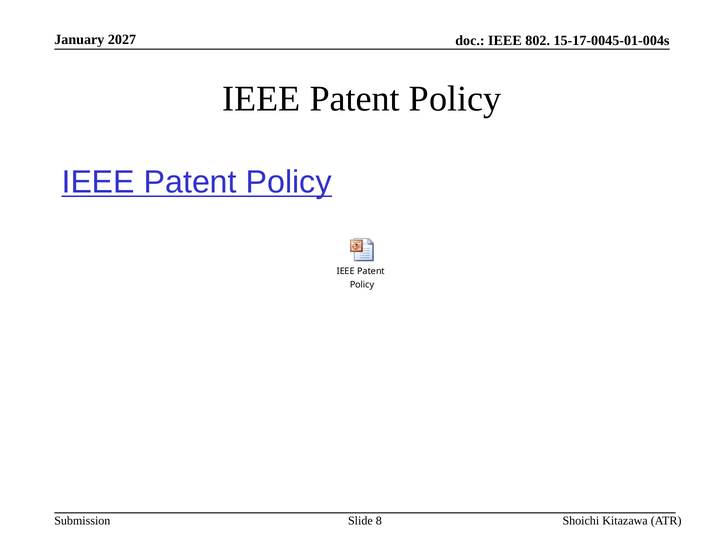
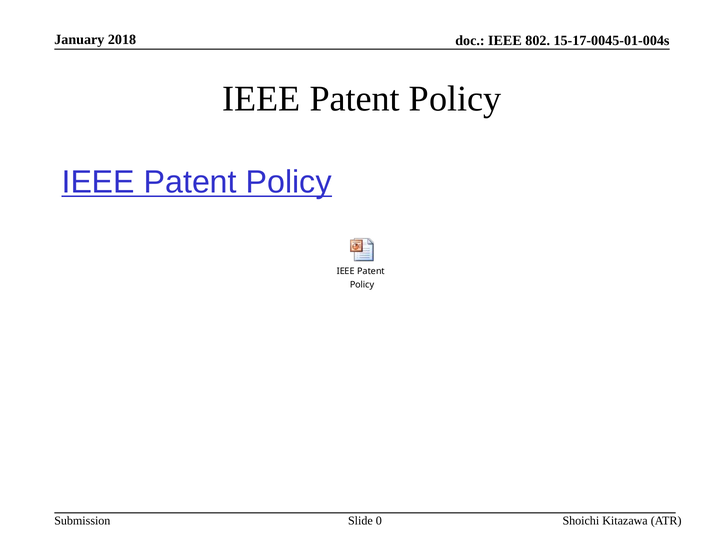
2027: 2027 -> 2018 (122, 40)
8: 8 -> 0 (379, 521)
